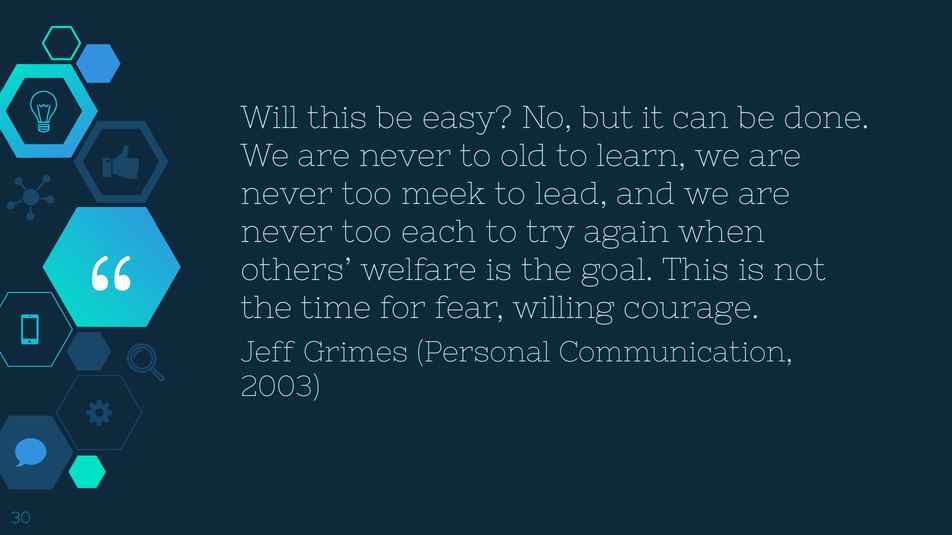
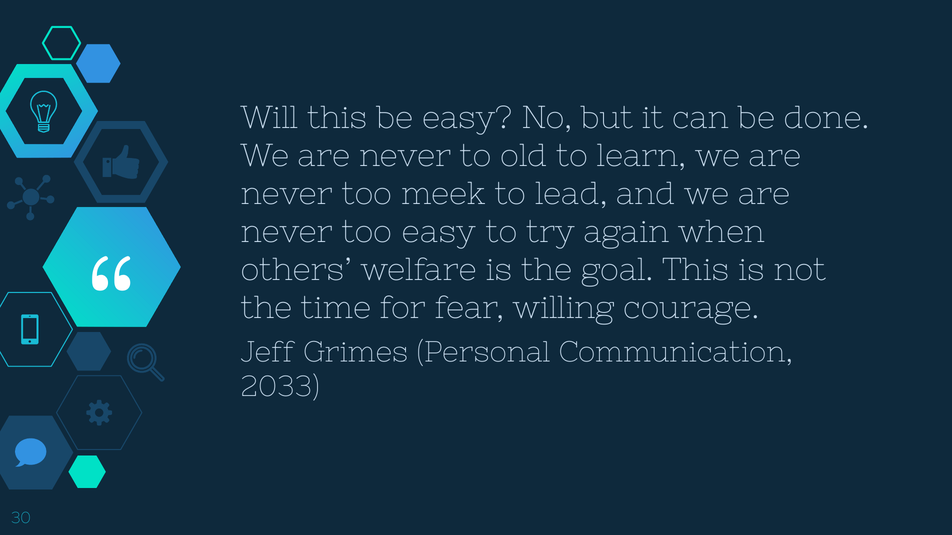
too each: each -> easy (439, 232)
2003: 2003 -> 2033 (281, 387)
